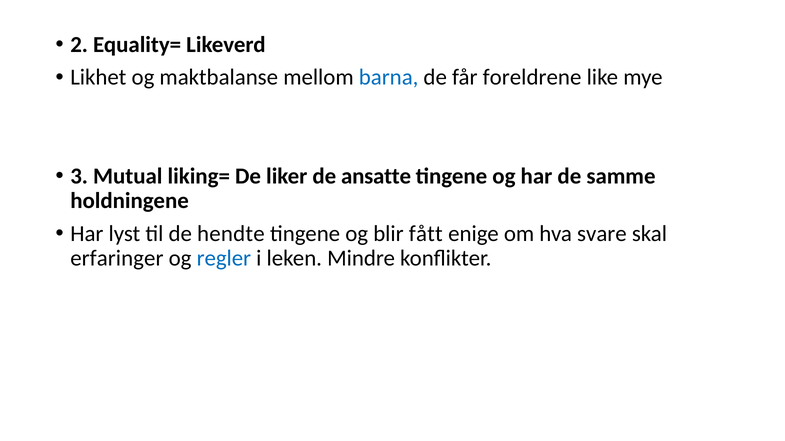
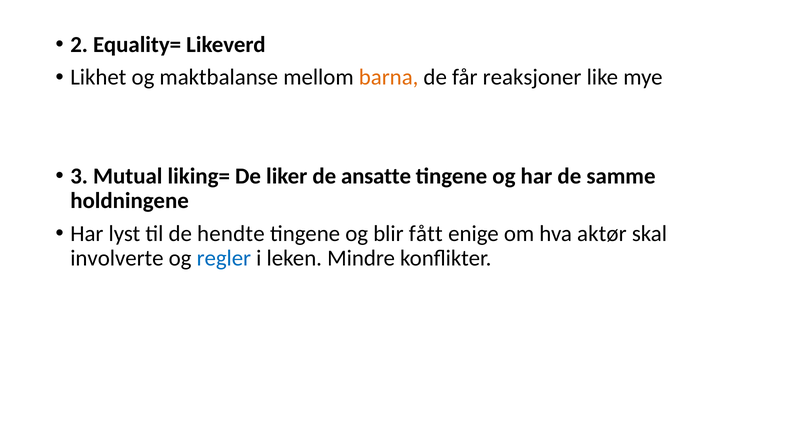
barna colour: blue -> orange (389, 78)
foreldrene: foreldrene -> reaksjoner (532, 78)
svare: svare -> aktør (602, 234)
erfaringer: erfaringer -> involverte (117, 259)
